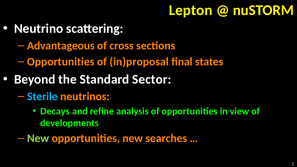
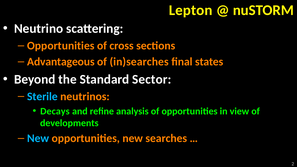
Advantageous: Advantageous -> Opportunities (61, 46)
Opportunities: Opportunities -> Advantageous (61, 62)
in)proposal: in)proposal -> in)searches (139, 62)
New colour: light green -> light blue (38, 138)
